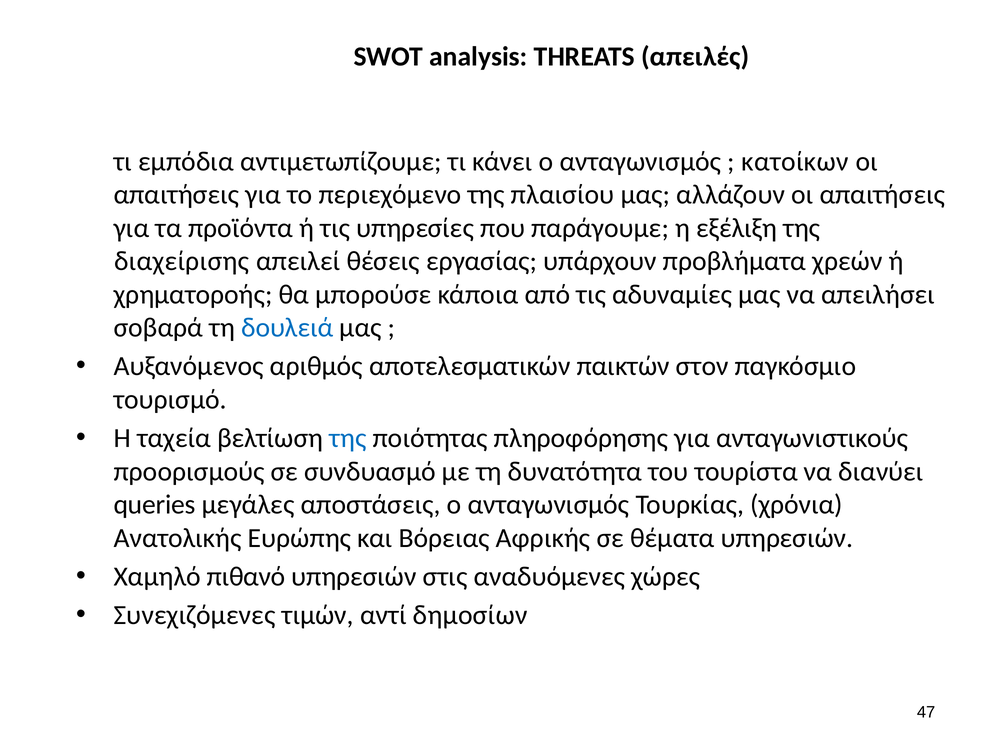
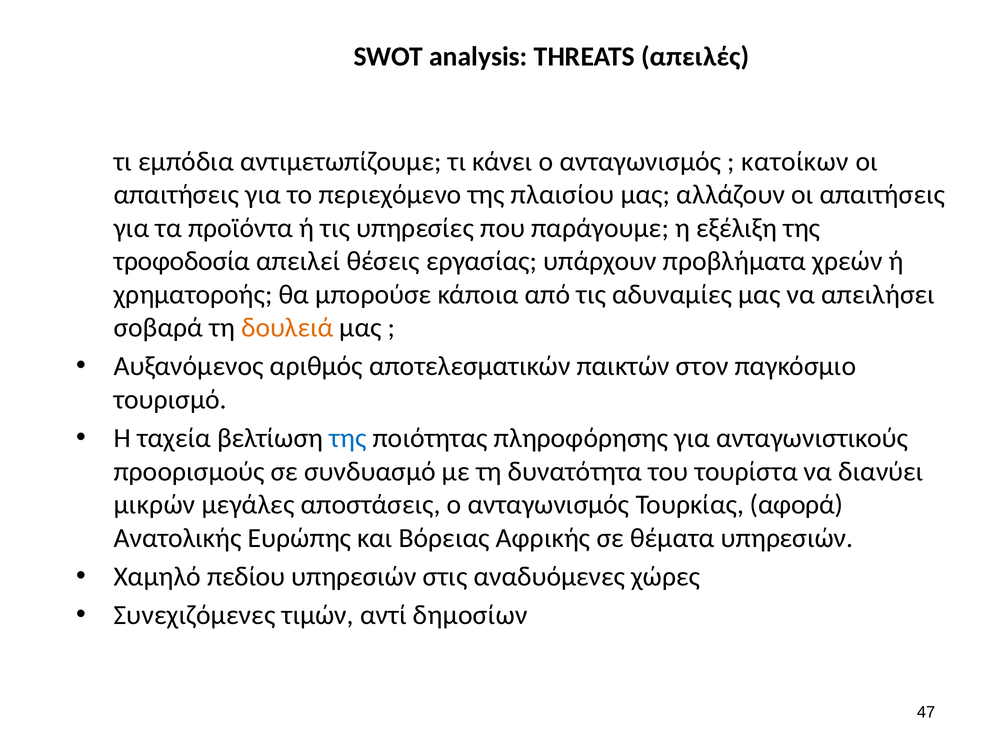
διαχείρισης: διαχείρισης -> τροφοδοσία (182, 261)
δουλειά colour: blue -> orange (287, 328)
queries: queries -> μικρών (154, 505)
χρόνια: χρόνια -> αφορά (796, 505)
πιθανό: πιθανό -> πεδίου (246, 577)
